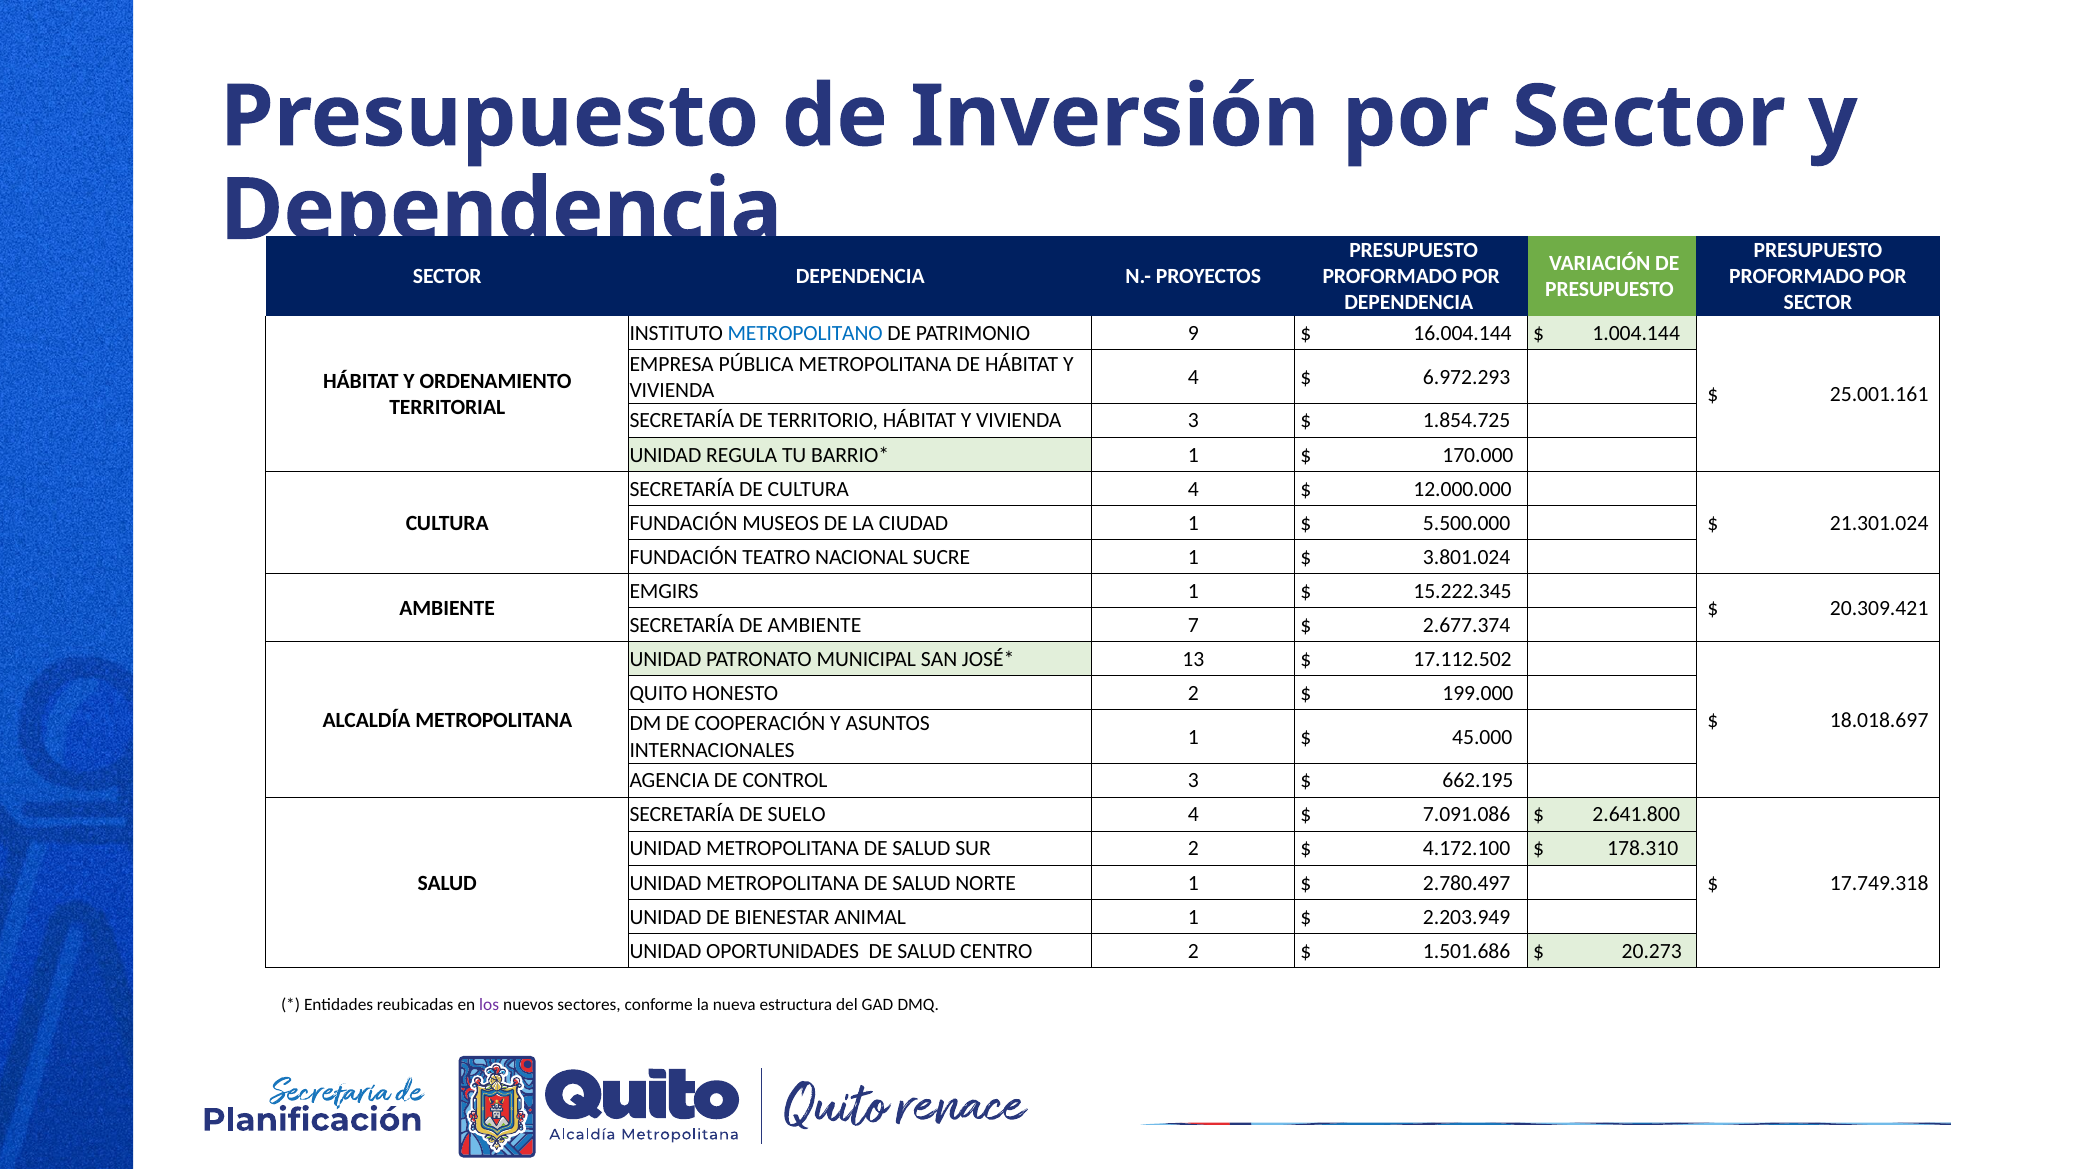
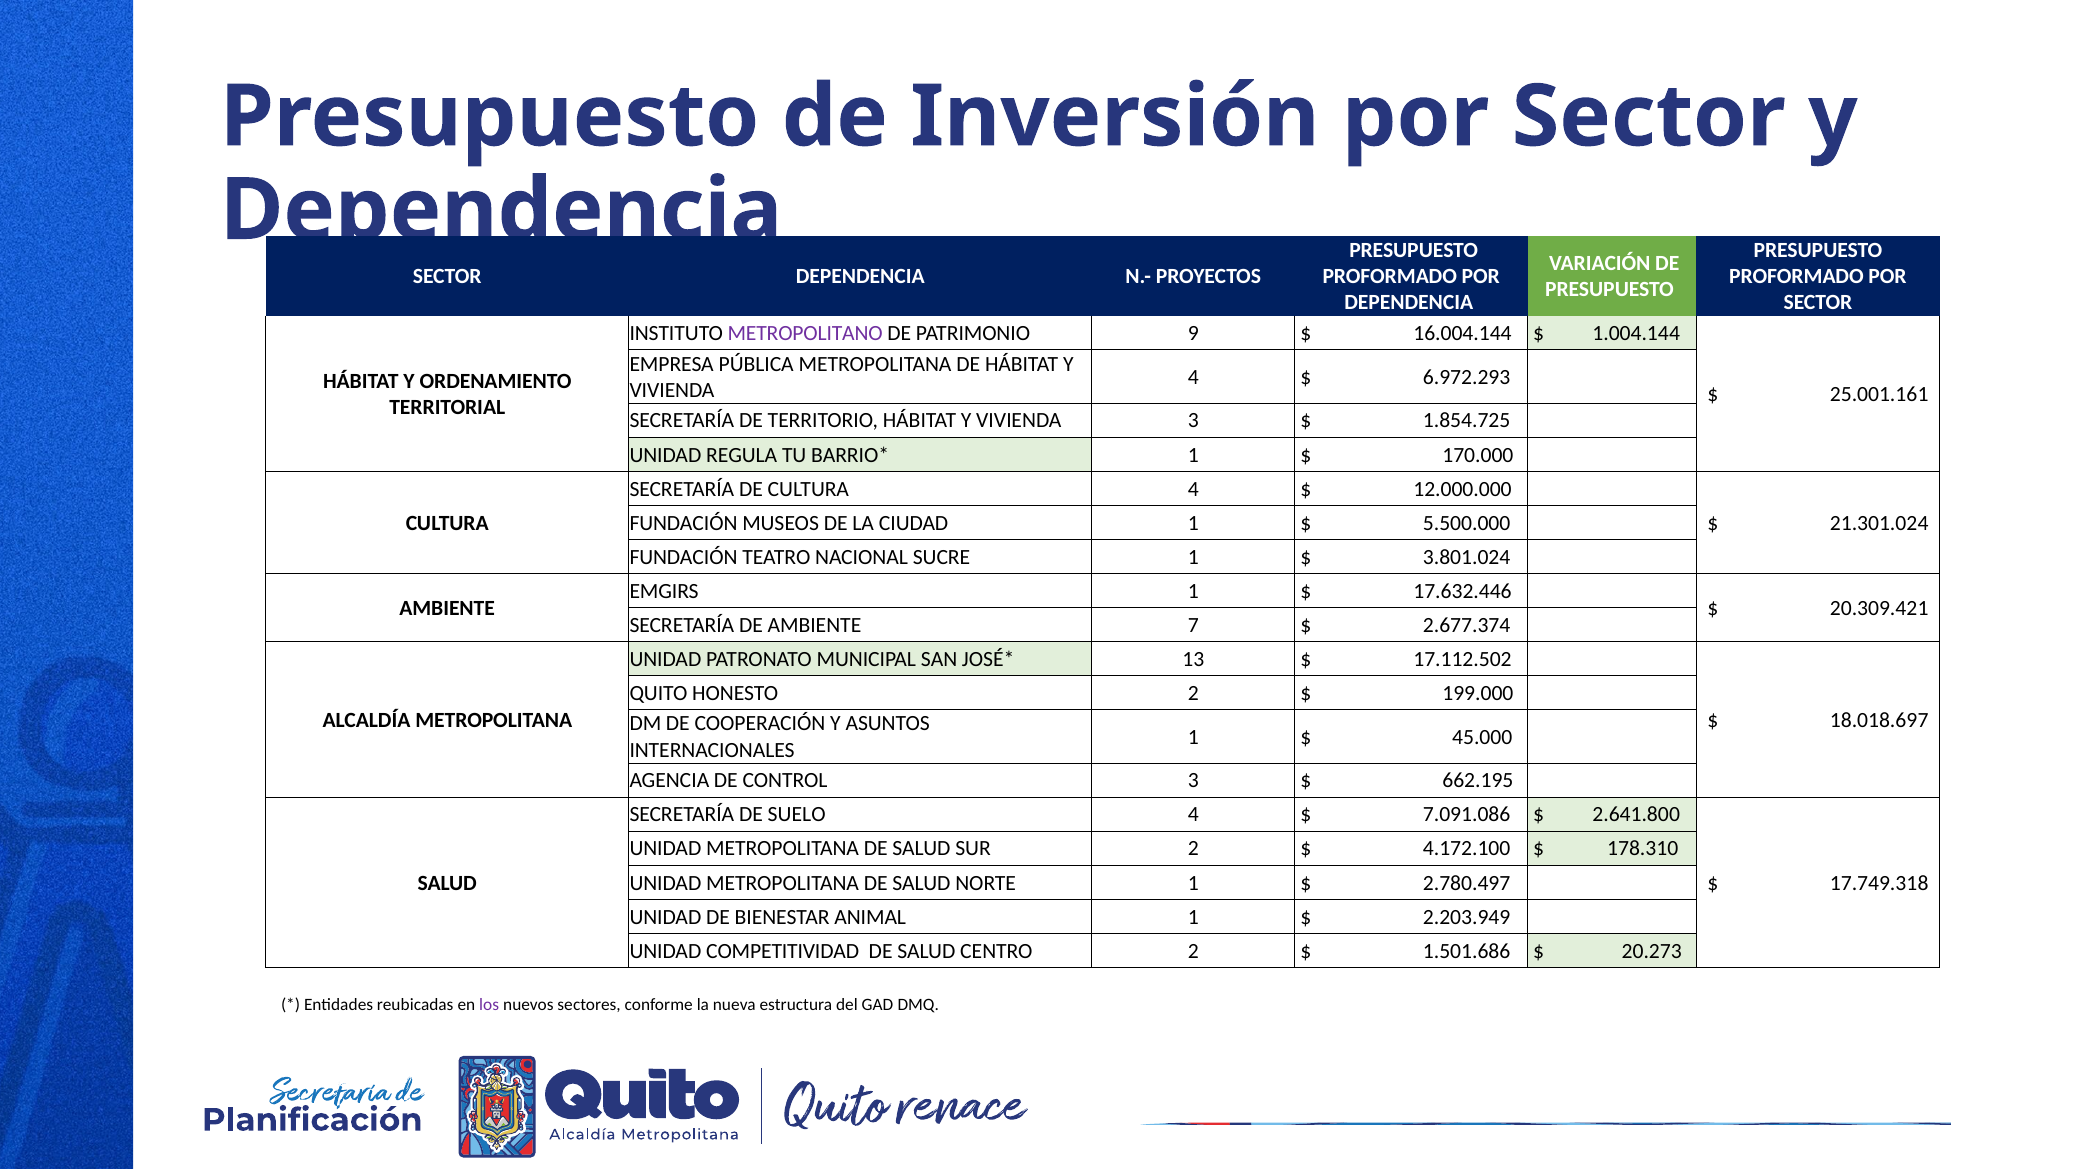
METROPOLITANO colour: blue -> purple (805, 333)
15.222.345: 15.222.345 -> 17.632.446 (1463, 591)
OPORTUNIDADES: OPORTUNIDADES -> COMPETITIVIDAD (783, 951)
